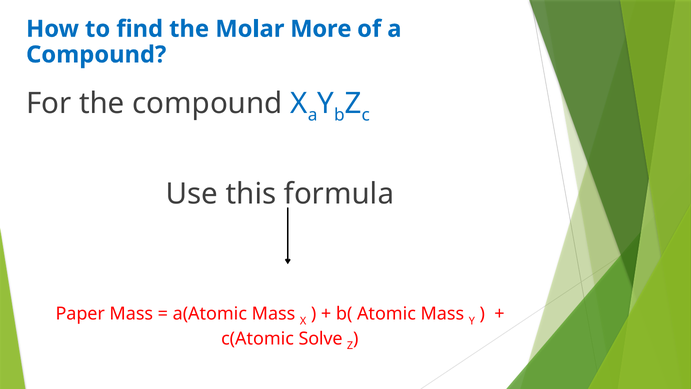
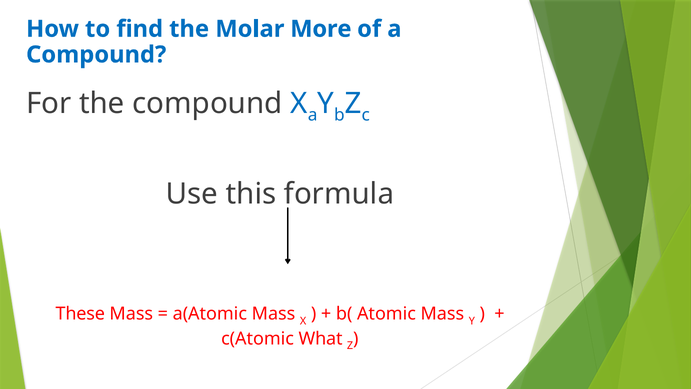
Paper: Paper -> These (80, 314)
Solve: Solve -> What (321, 339)
